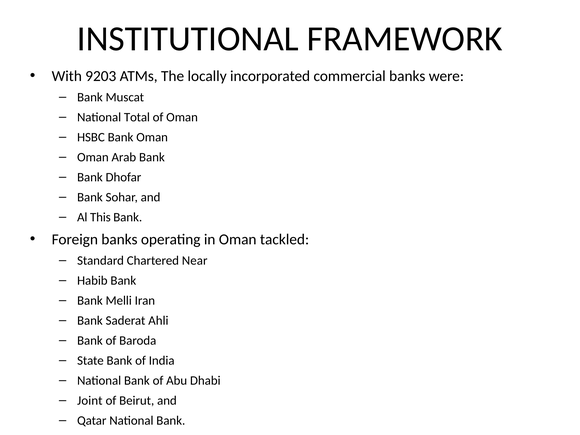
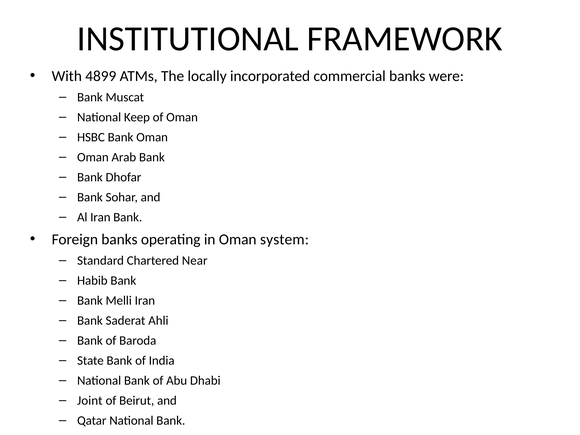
9203: 9203 -> 4899 (101, 76)
Total: Total -> Keep (137, 117)
Al This: This -> Iran (100, 217)
tackled: tackled -> system (284, 239)
